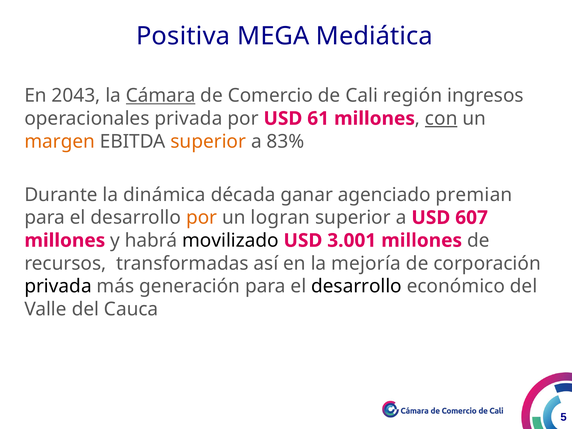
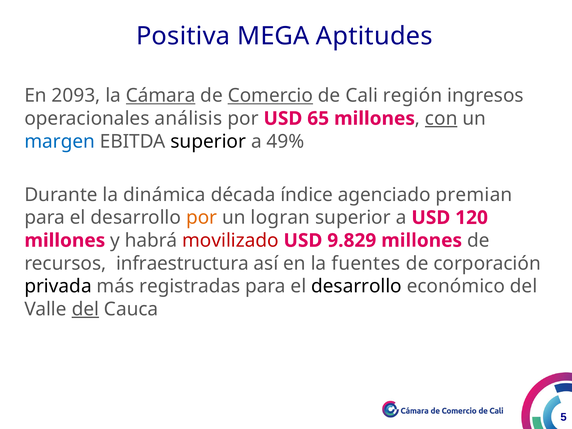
Mediática: Mediática -> Aptitudes (374, 36)
2043: 2043 -> 2093 (76, 96)
Comercio underline: none -> present (270, 96)
operacionales privada: privada -> análisis (188, 119)
61: 61 -> 65 (318, 119)
margen colour: orange -> blue (60, 141)
superior colour: orange -> black (208, 141)
83%: 83% -> 49% (285, 141)
ganar: ganar -> índice (307, 195)
607: 607 -> 120 (472, 218)
movilizado colour: black -> red (230, 241)
3.001: 3.001 -> 9.829 (352, 241)
transformadas: transformadas -> infraestructura (182, 263)
mejoría: mejoría -> fuentes (366, 263)
generación: generación -> registradas (190, 286)
del underline: none -> present (85, 309)
